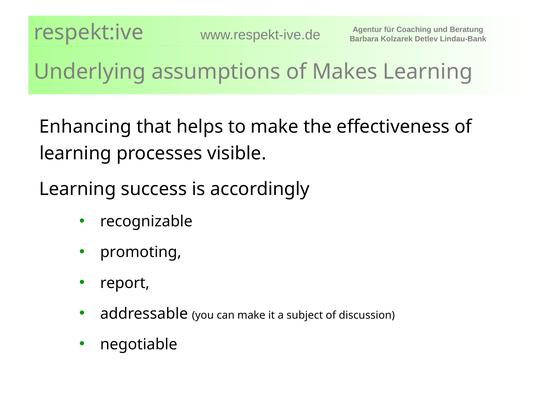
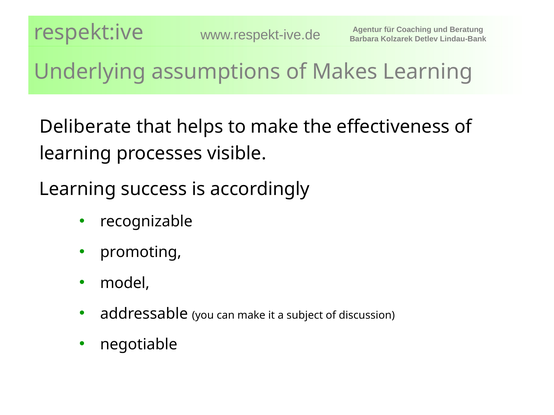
Enhancing: Enhancing -> Deliberate (85, 127)
report: report -> model (125, 283)
